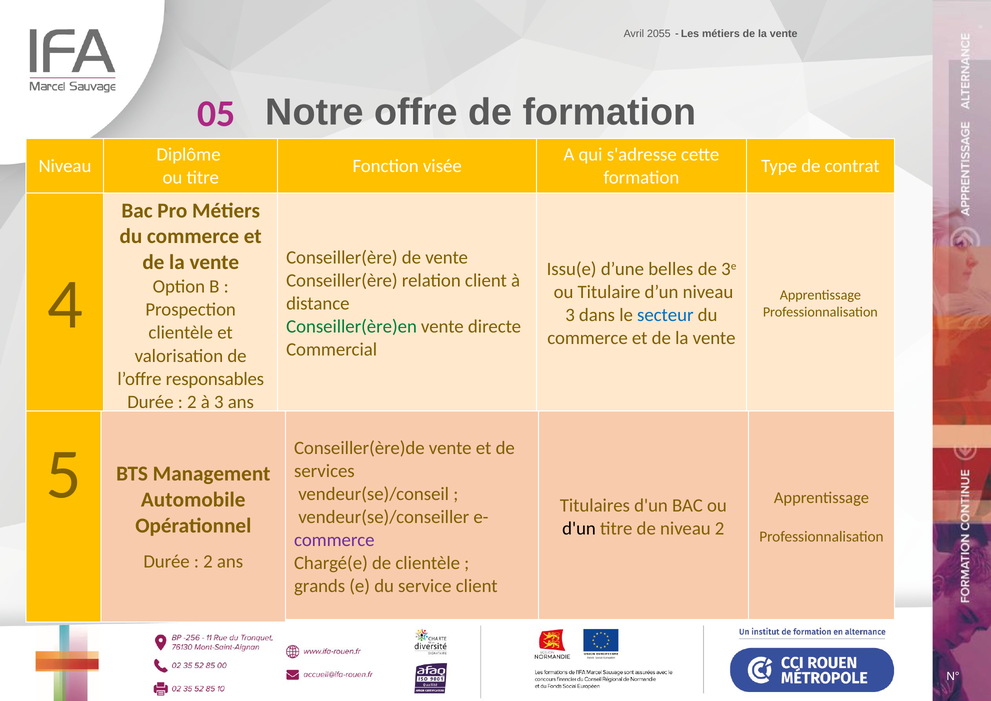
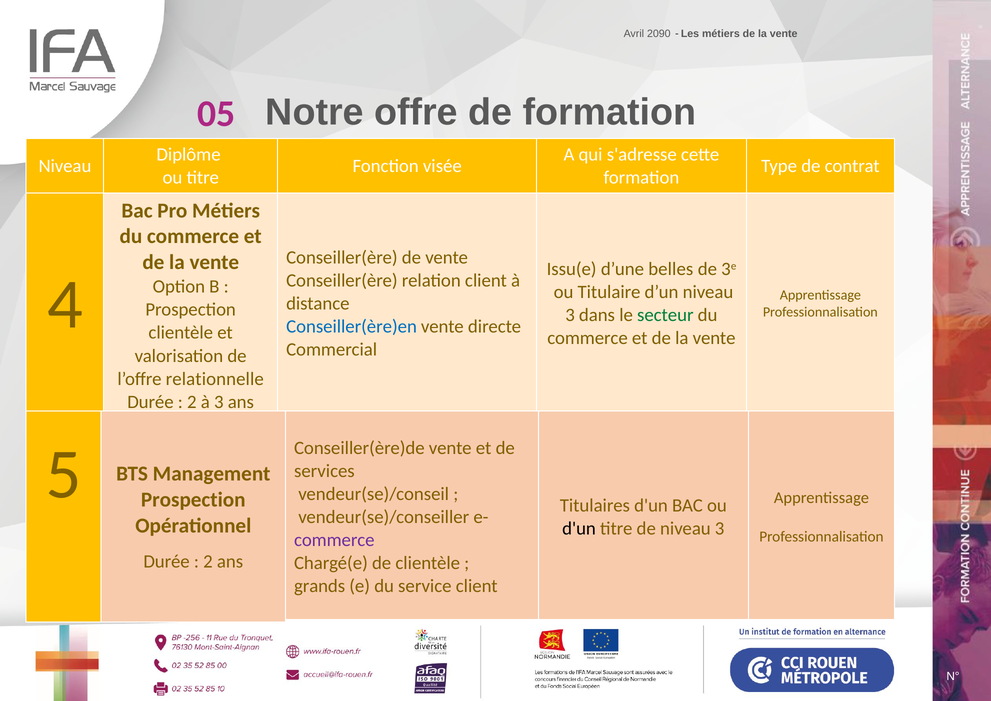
2055: 2055 -> 2090 (659, 34)
secteur colour: blue -> green (665, 315)
Conseiller(ère)en colour: green -> blue (352, 326)
responsables: responsables -> relationnelle (215, 379)
Automobile: Automobile -> Prospection (193, 499)
de niveau 2: 2 -> 3 (720, 528)
